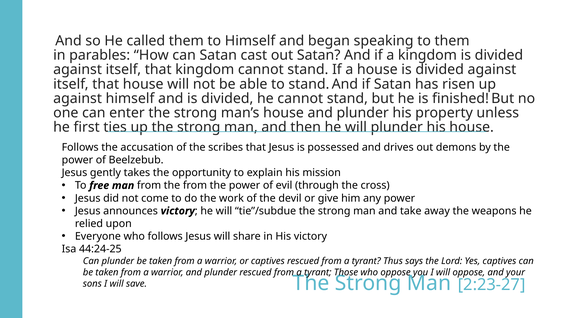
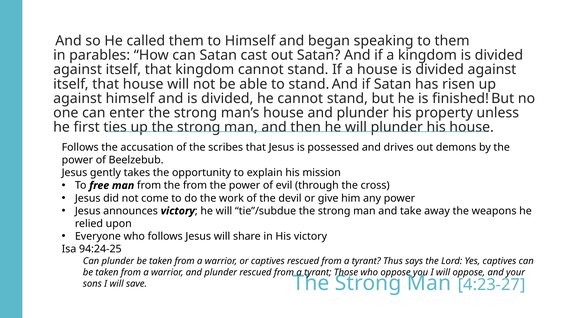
44:24-25: 44:24-25 -> 94:24-25 (100, 249)
2:23-27: 2:23-27 -> 4:23-27 (492, 284)
